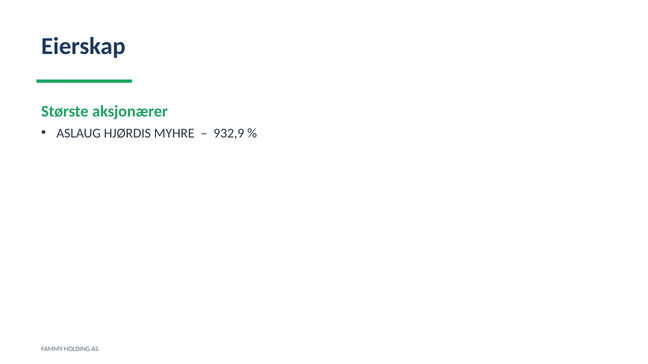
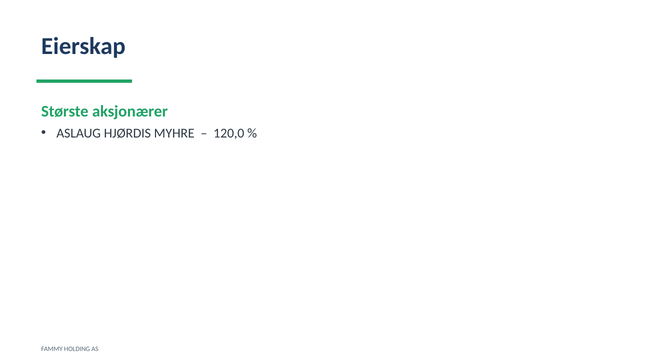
932,9: 932,9 -> 120,0 (229, 133)
